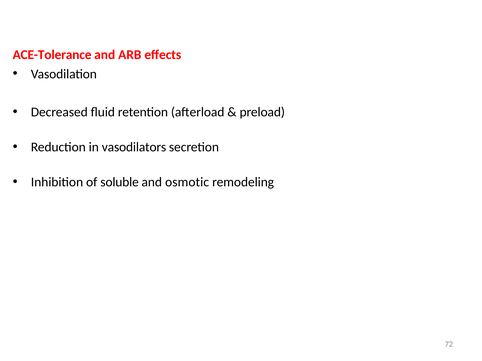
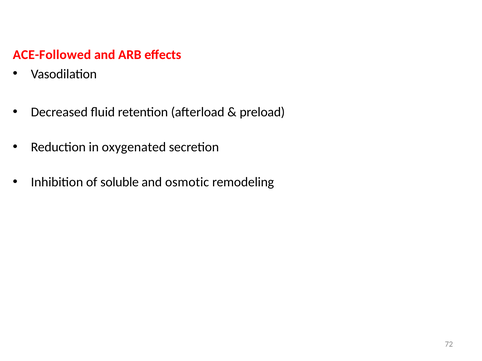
ACE-Tolerance: ACE-Tolerance -> ACE-Followed (52, 55)
vasodilators: vasodilators -> oxygenated (134, 147)
